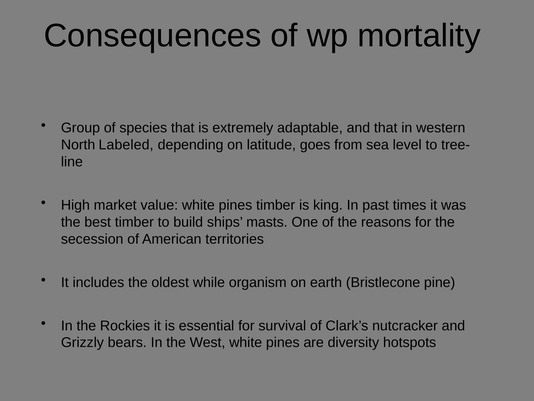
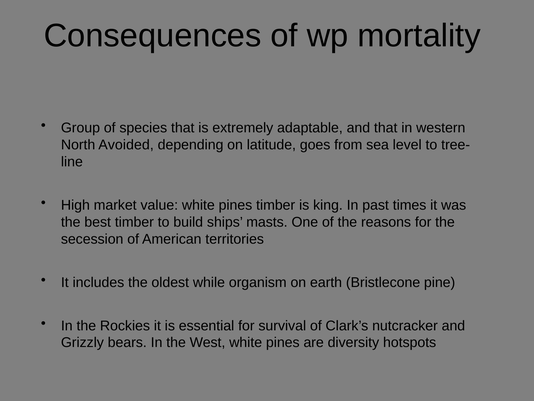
Labeled: Labeled -> Avoided (126, 145)
